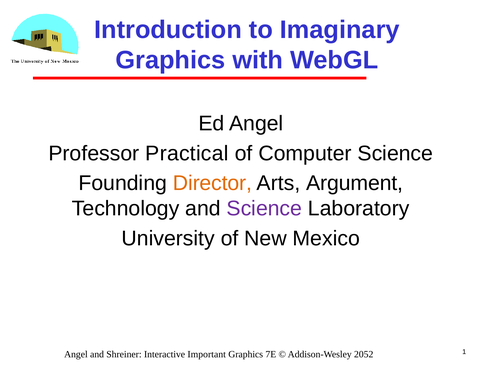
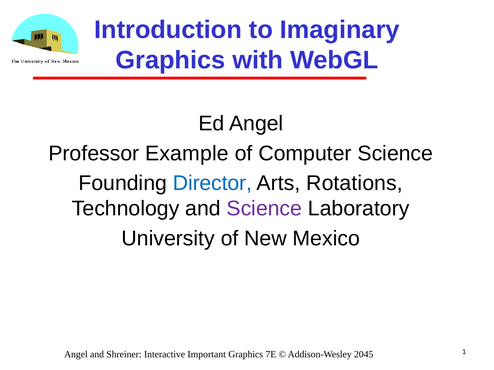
Practical: Practical -> Example (187, 154)
Director colour: orange -> blue (212, 183)
Argument: Argument -> Rotations (355, 183)
2052: 2052 -> 2045 (364, 355)
